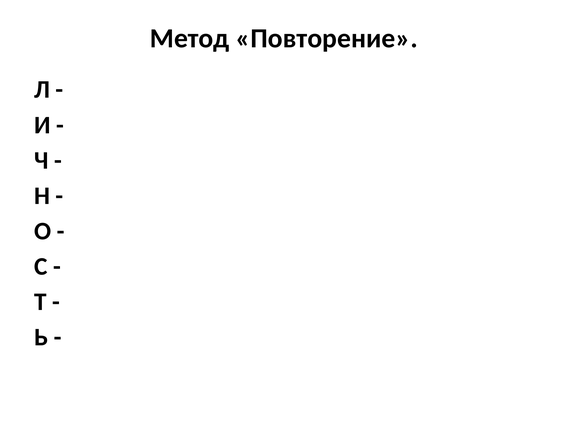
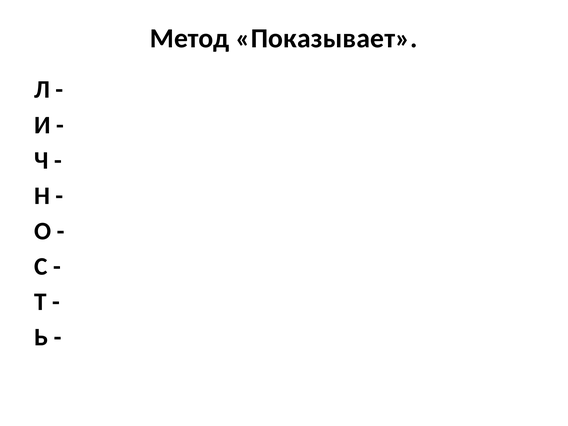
Повторение: Повторение -> Показывает (327, 38)
